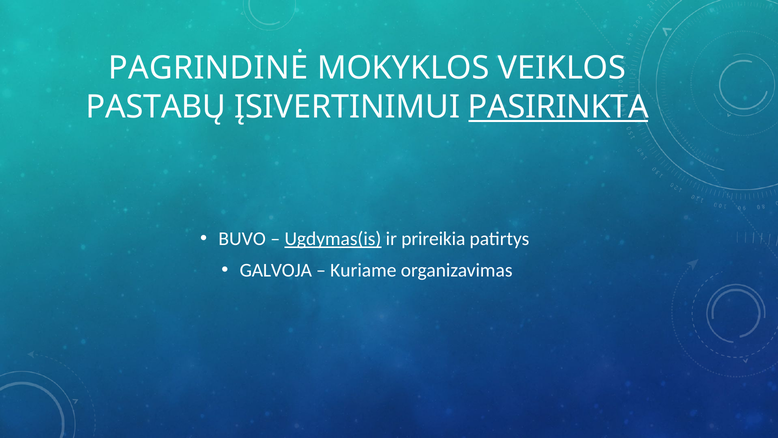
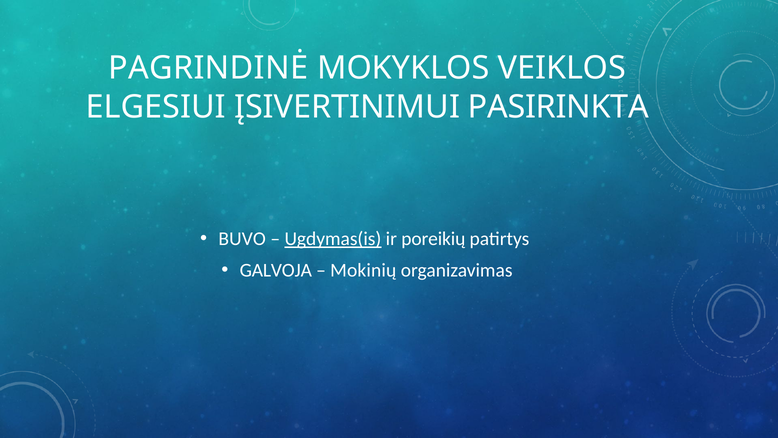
PASTABŲ: PASTABŲ -> ELGESIUI (156, 107)
PASIRINKTA underline: present -> none (558, 107)
prireikia: prireikia -> poreikių (433, 239)
Kuriame: Kuriame -> Mokinių (363, 270)
